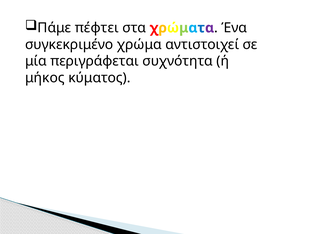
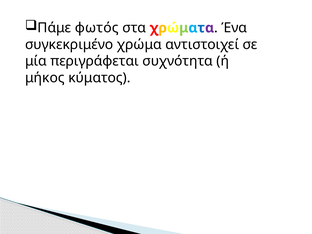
πέφτει: πέφτει -> φωτός (97, 28)
